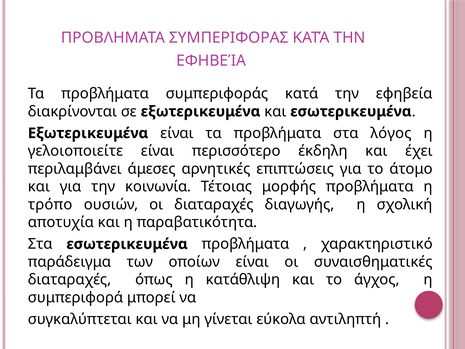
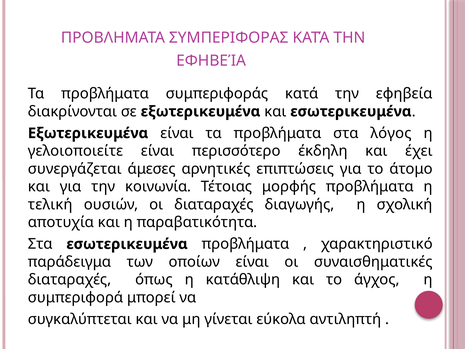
περιλαμβάνει: περιλαμβάνει -> συνεργάζεται (75, 169)
τρόπο: τρόπο -> τελική (50, 204)
